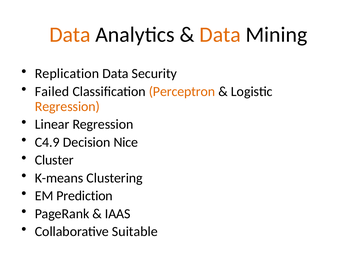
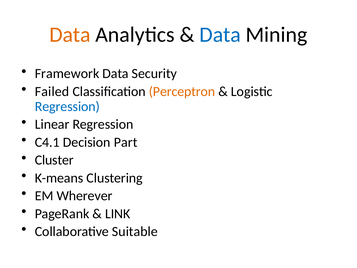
Data colour: orange -> blue (220, 35)
Replication: Replication -> Framework (67, 74)
Regression colour: orange -> blue (67, 106)
C4.9: C4.9 -> C4.1 (47, 142)
Nice: Nice -> Part (126, 142)
Prediction: Prediction -> Wherever (85, 196)
IAAS: IAAS -> LINK (118, 214)
